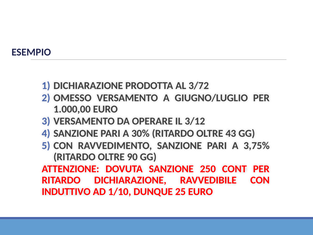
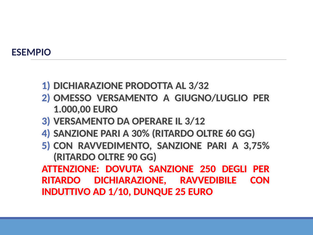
3/72: 3/72 -> 3/32 (199, 86)
43: 43 -> 60 (231, 133)
CONT: CONT -> DEGLI (234, 169)
